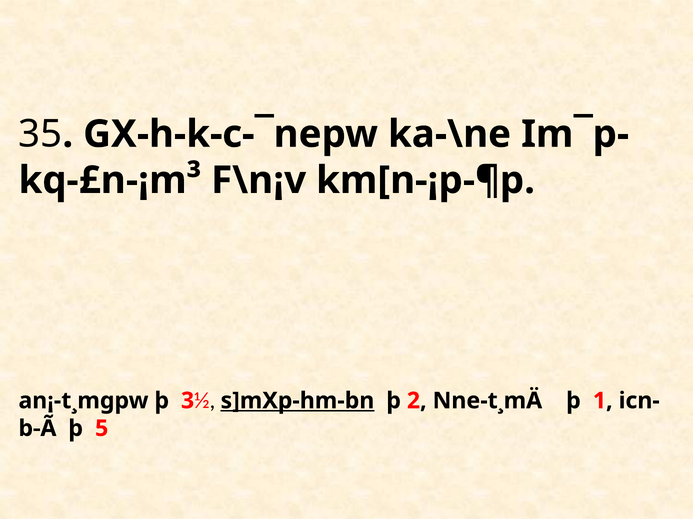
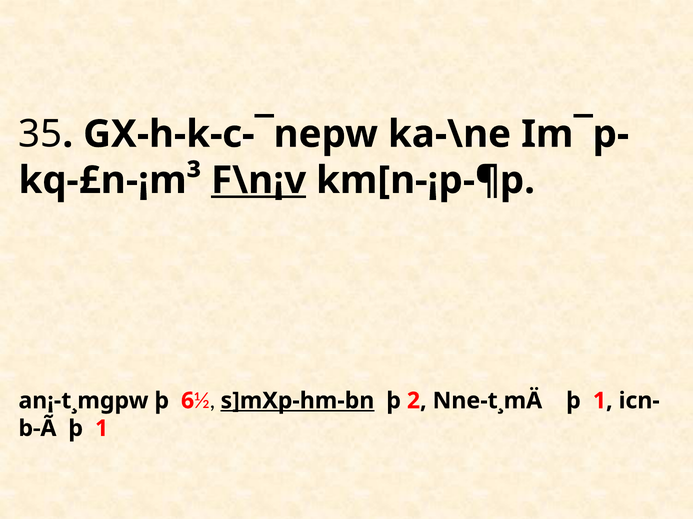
F\n¡v underline: none -> present (259, 181)
3: 3 -> 6 (188, 401)
5: 5 -> 1 (102, 429)
